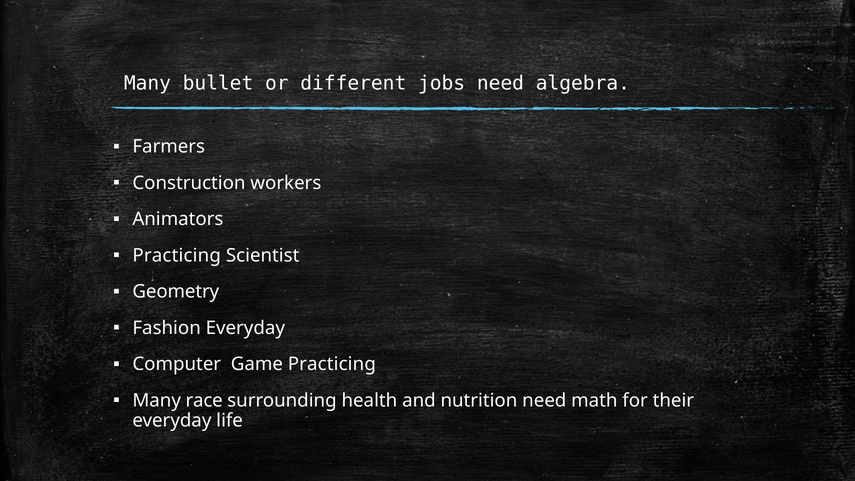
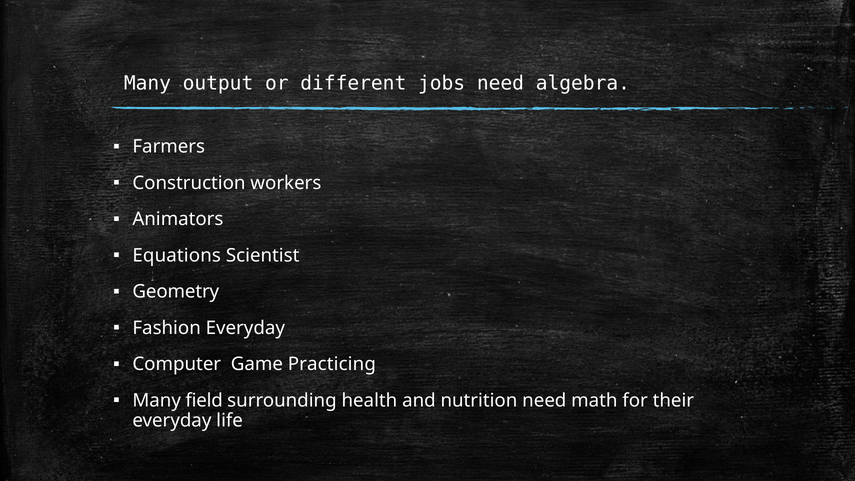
bullet: bullet -> output (218, 83)
Practicing: Practicing -> Equations (177, 256)
race: race -> field (204, 400)
